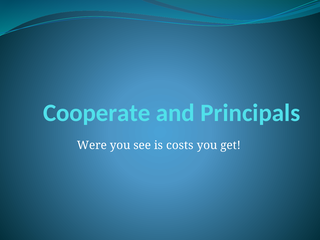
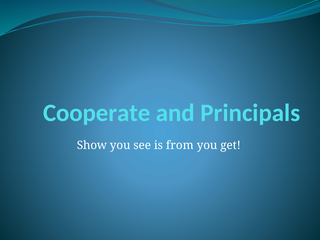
Were: Were -> Show (92, 145)
costs: costs -> from (180, 145)
